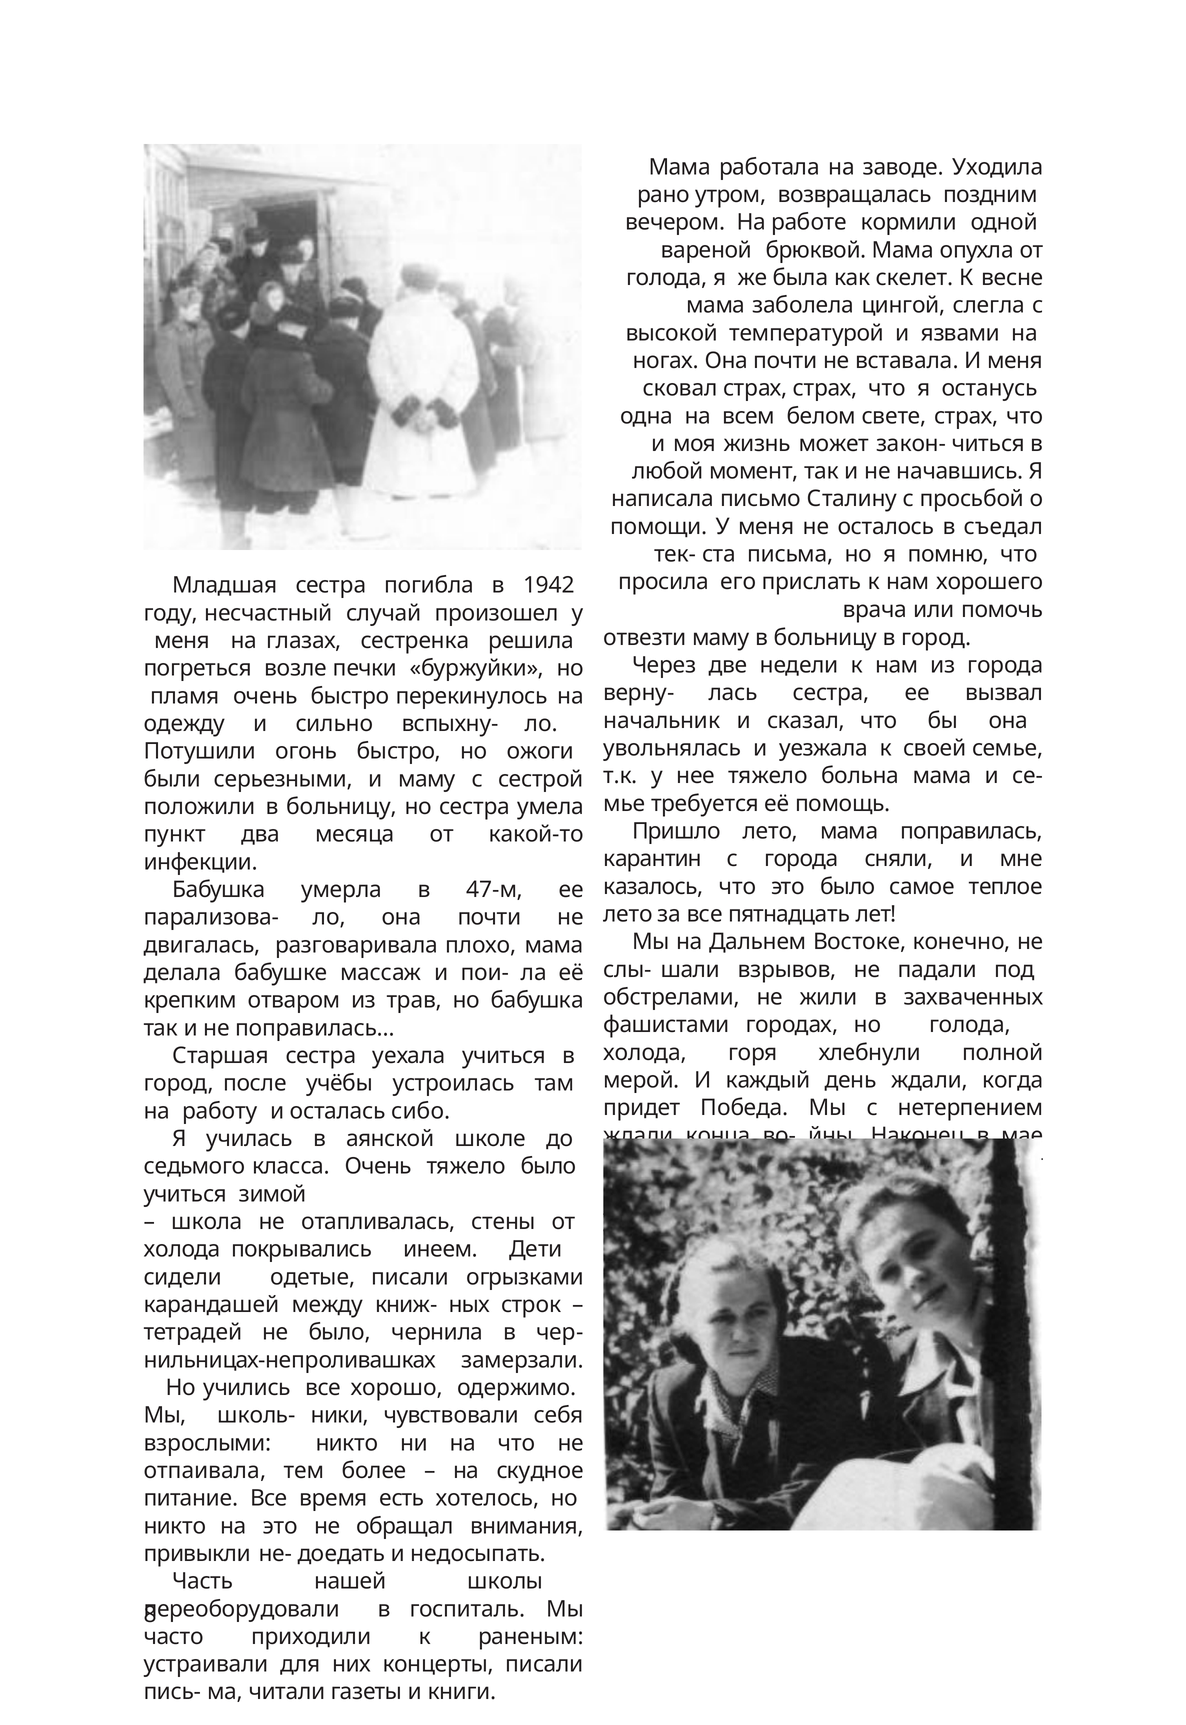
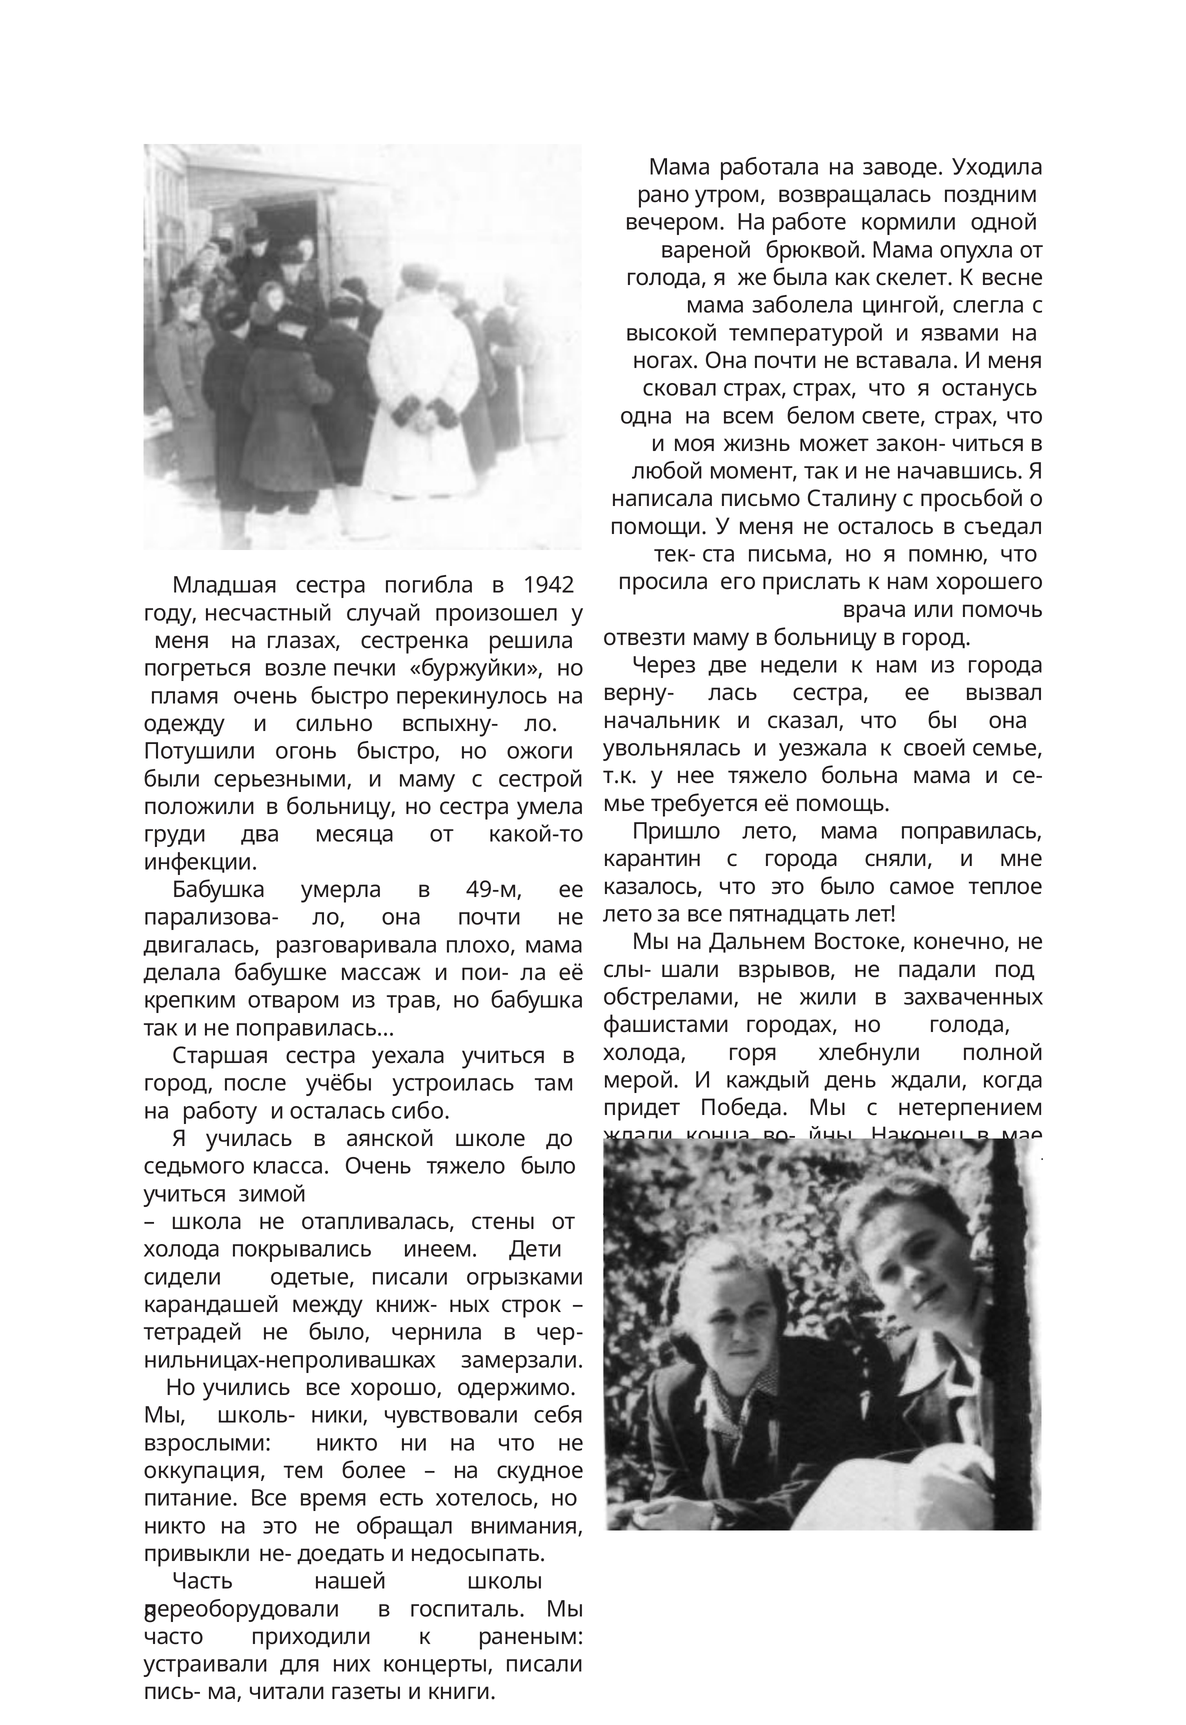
пункт: пункт -> груди (175, 834)
47-м: 47-м -> 49-м (495, 889)
отпаивала: отпаивала -> оккупация (205, 1470)
